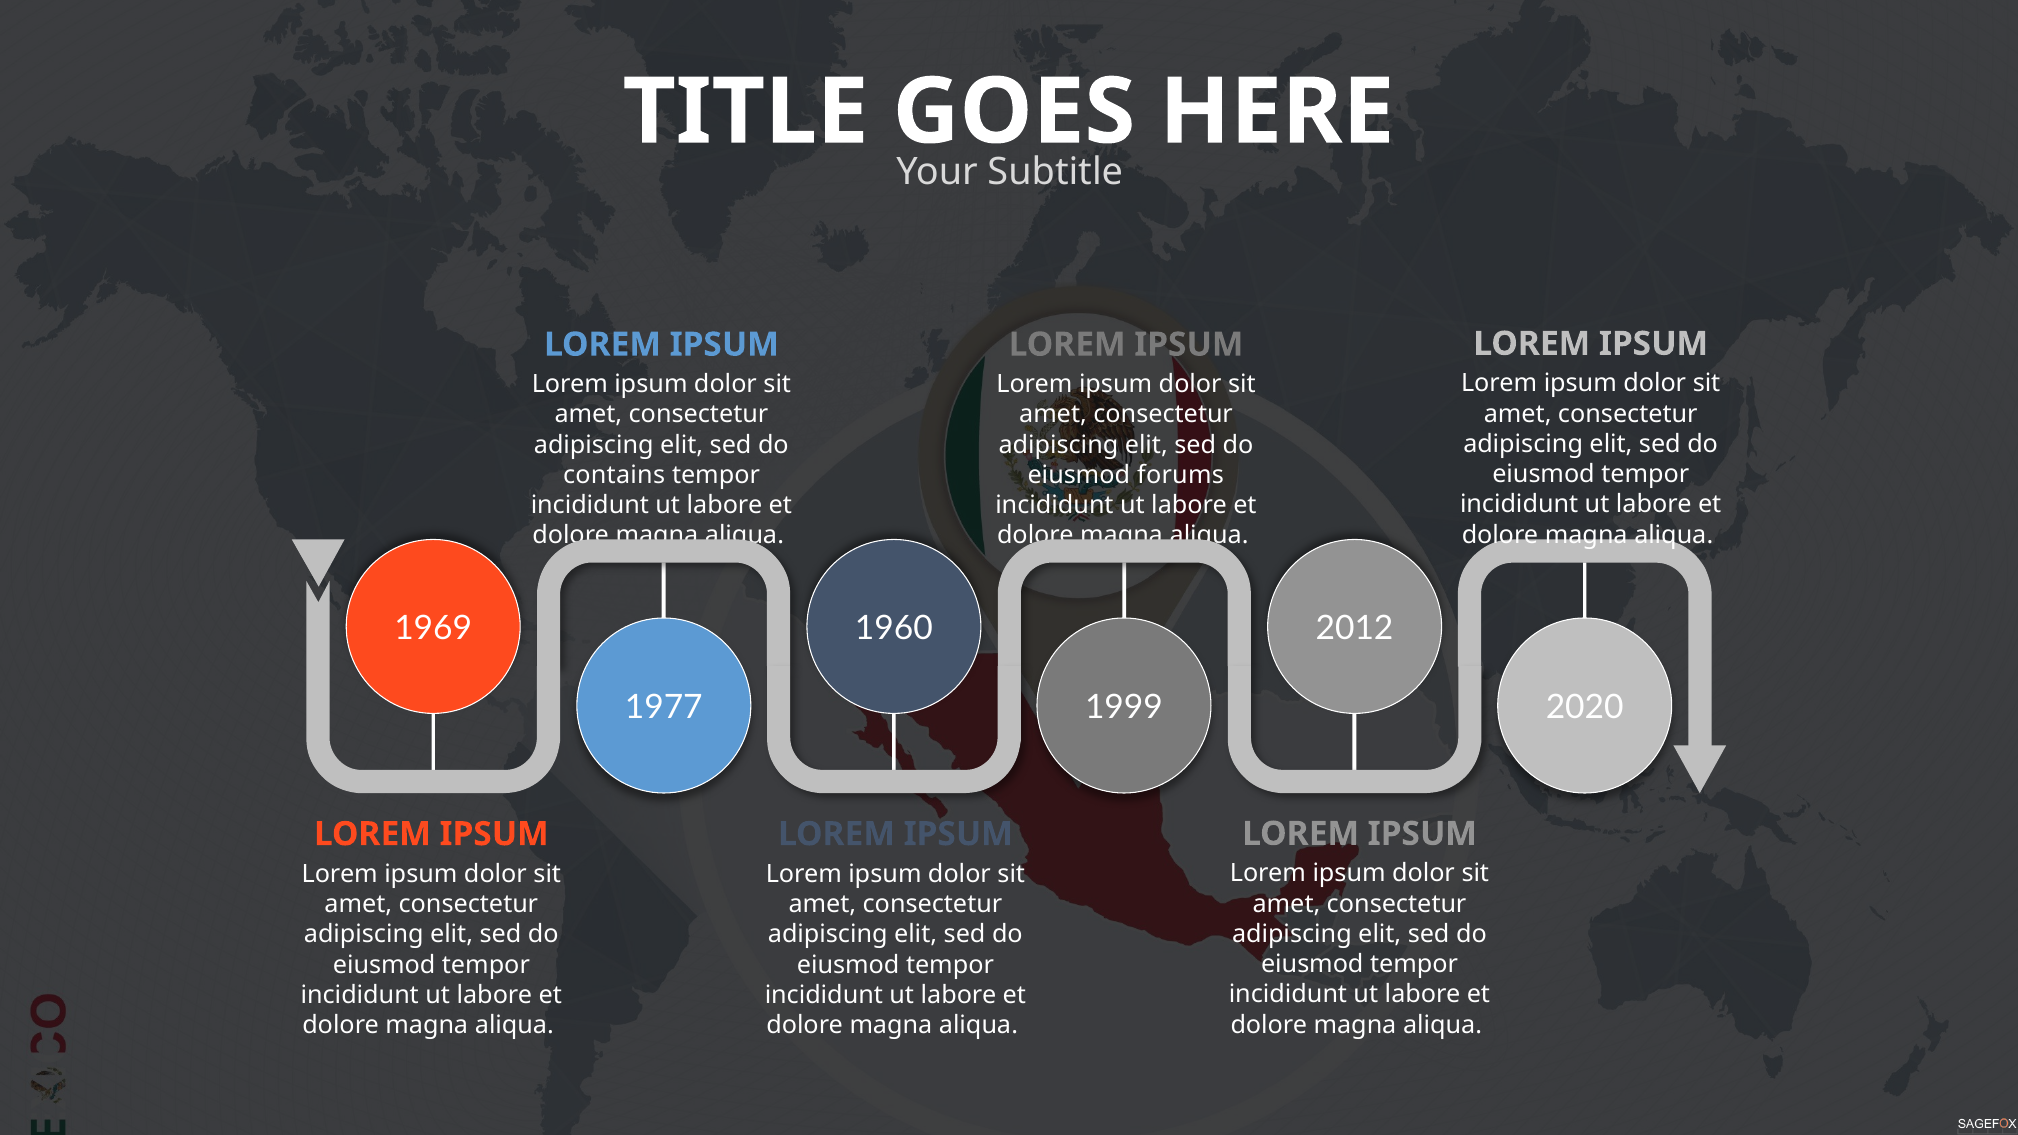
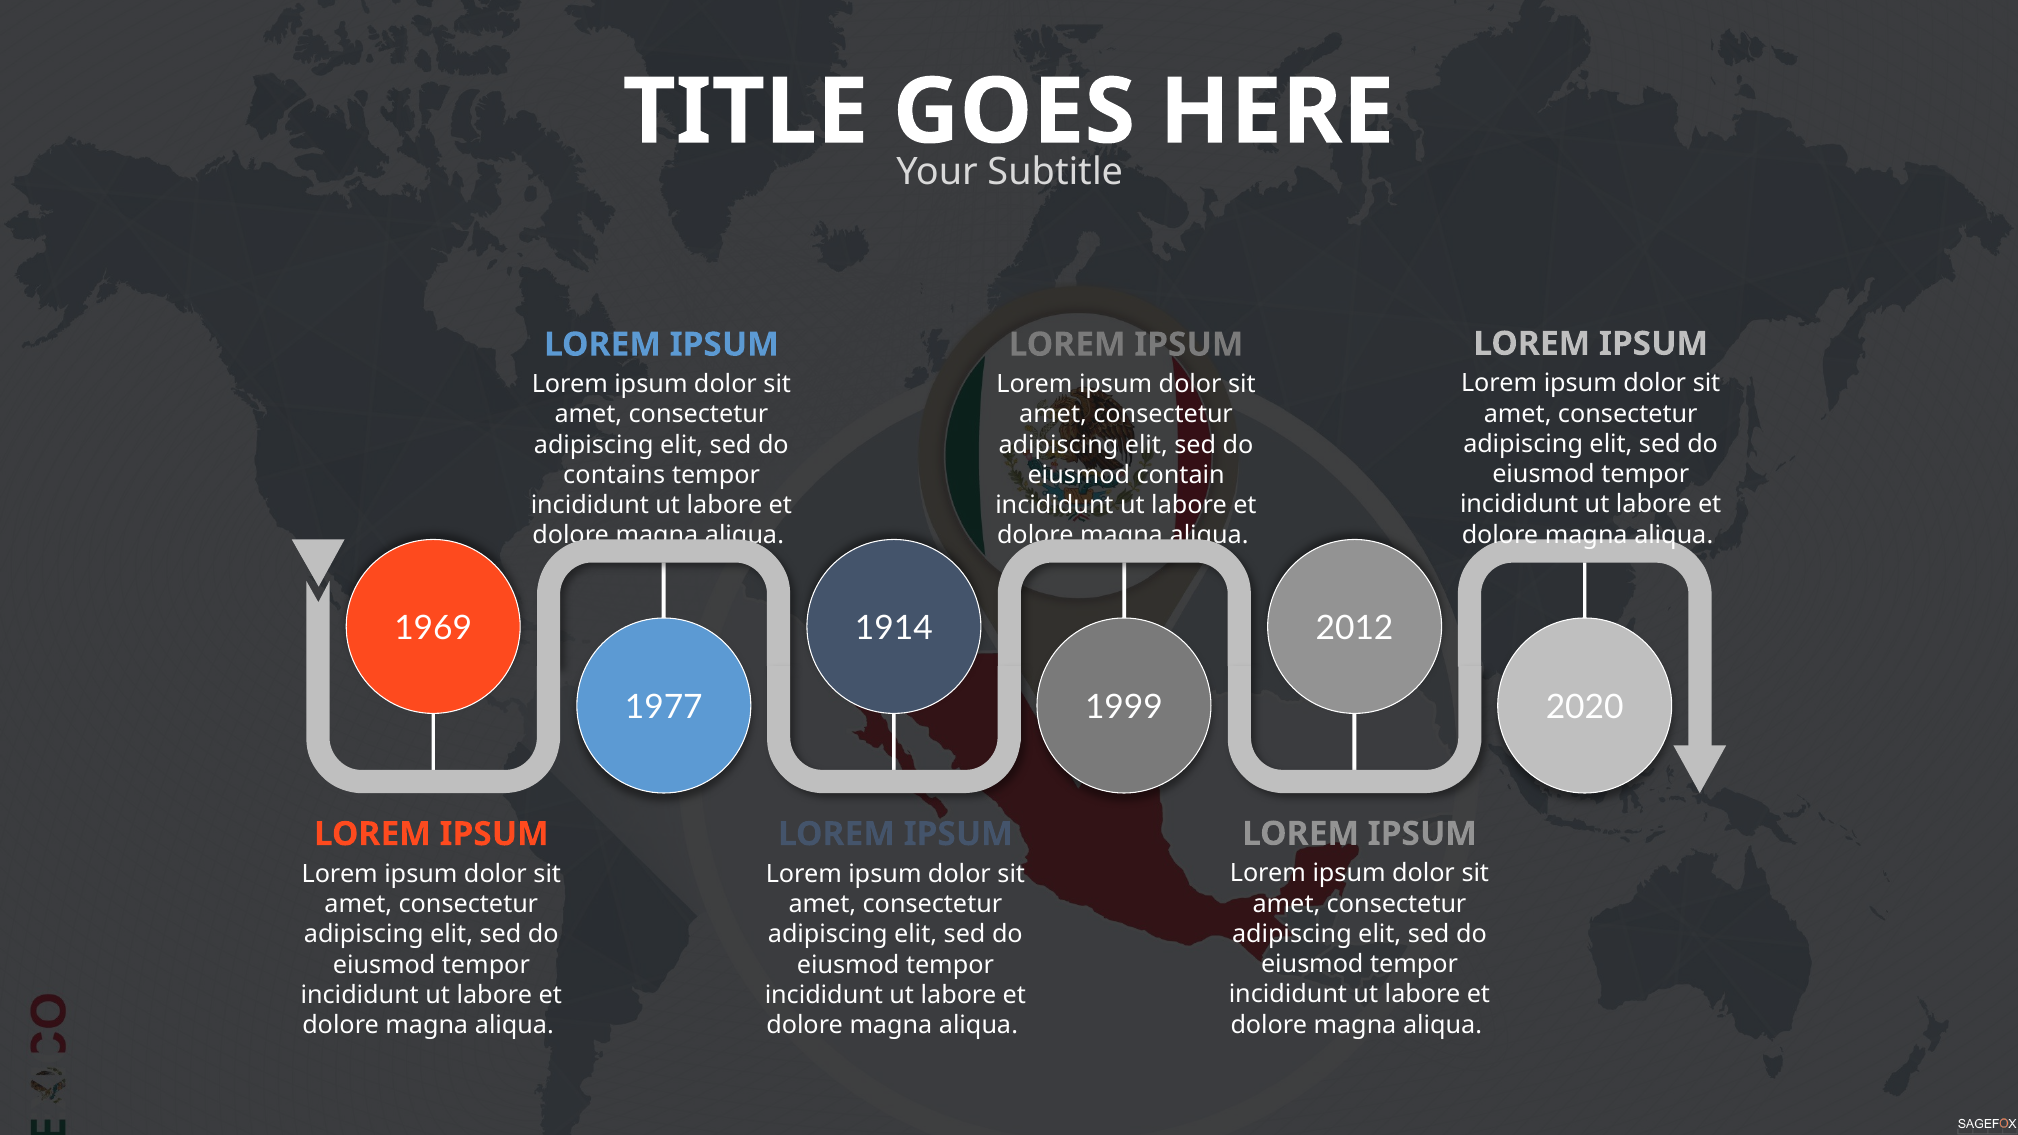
forums: forums -> contain (1181, 475)
1960: 1960 -> 1914 (894, 629)
